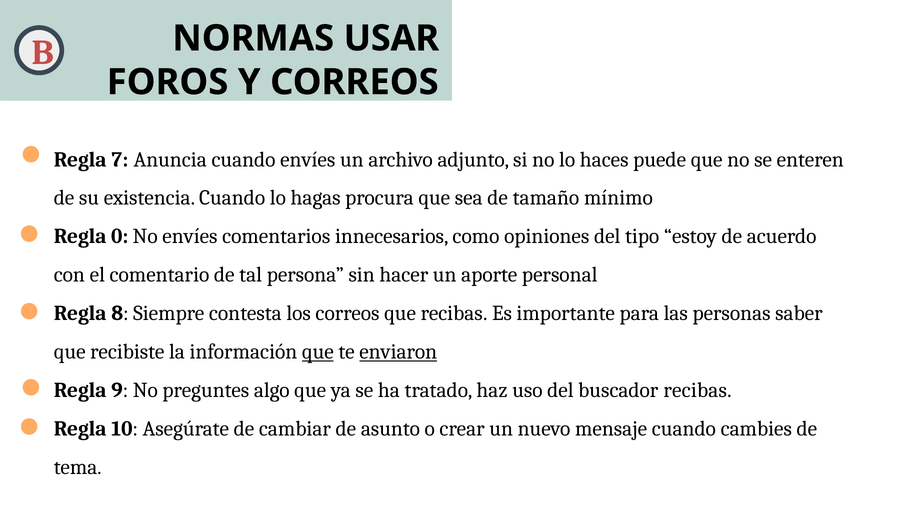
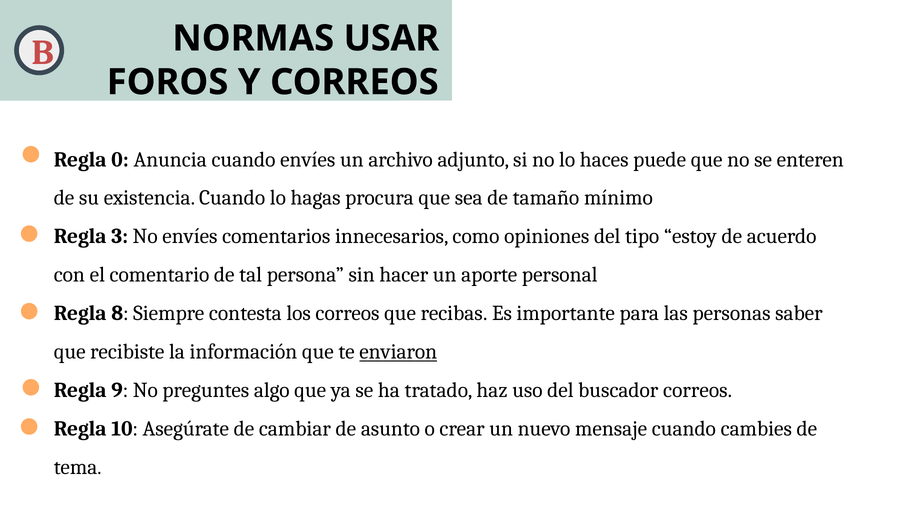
7: 7 -> 0 (120, 159)
0: 0 -> 3 (120, 236)
que underline: present -> none (318, 351)
buscador recibas: recibas -> correos (698, 390)
